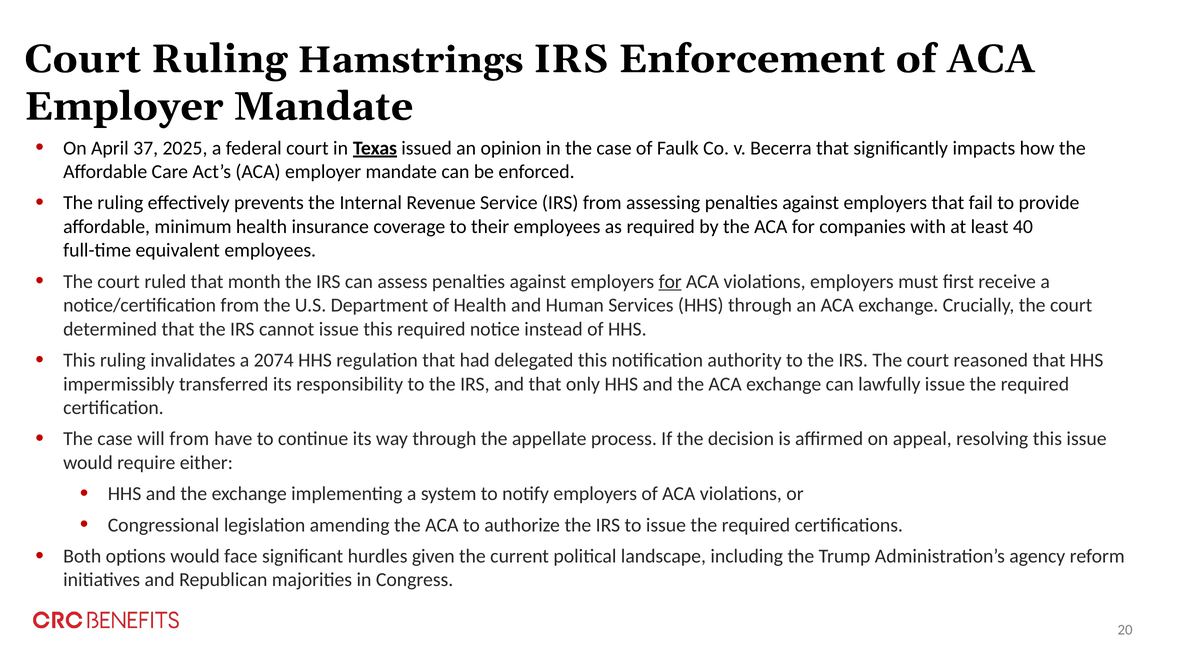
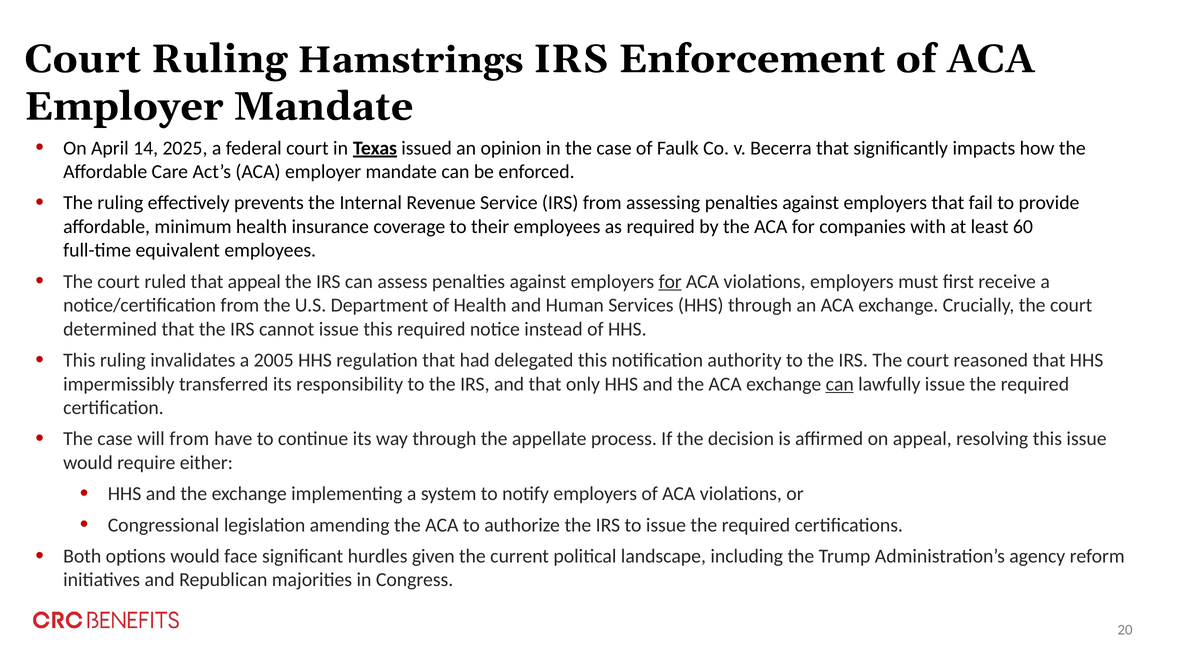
37: 37 -> 14 (146, 148)
40: 40 -> 60 (1023, 227)
that month: month -> appeal (254, 282)
2074: 2074 -> 2005 (274, 360)
can underline: none -> present (840, 384)
